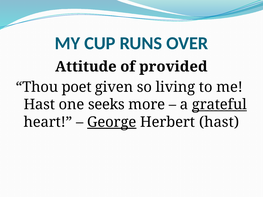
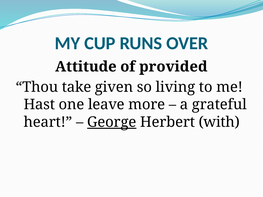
poet: poet -> take (77, 87)
seeks: seeks -> leave (106, 105)
grateful underline: present -> none (219, 105)
Herbert hast: hast -> with (219, 122)
